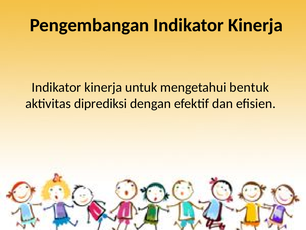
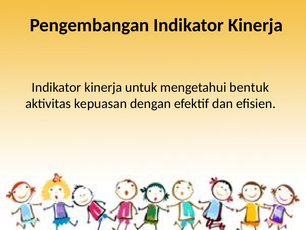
diprediksi: diprediksi -> kepuasan (100, 103)
